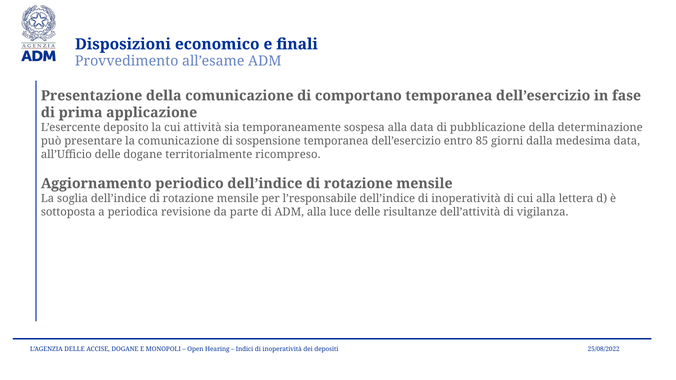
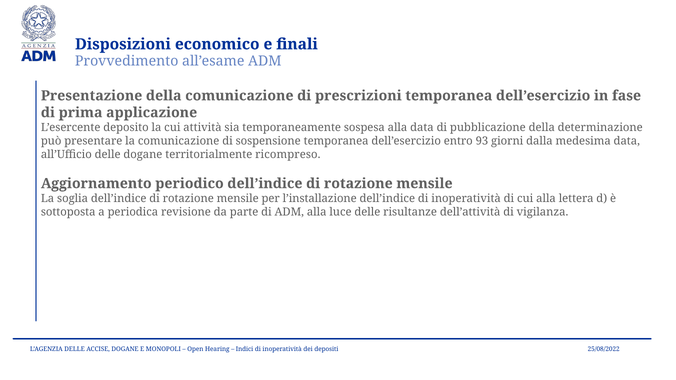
comportano: comportano -> prescrizioni (358, 96)
85: 85 -> 93 (482, 141)
l’responsabile: l’responsabile -> l’installazione (320, 199)
